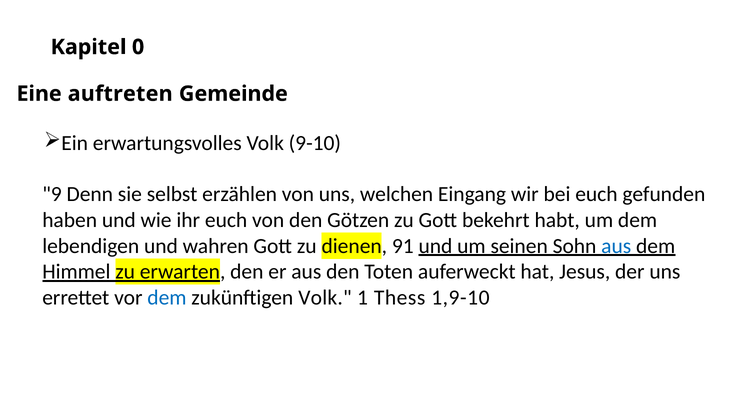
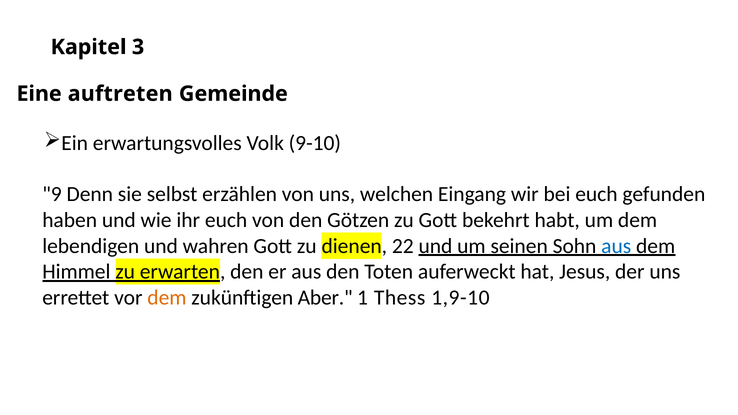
0: 0 -> 3 (138, 47)
91: 91 -> 22 (403, 246)
dem colour: blue -> orange (167, 298)
zukünftigen Volk: Volk -> Aber (325, 298)
